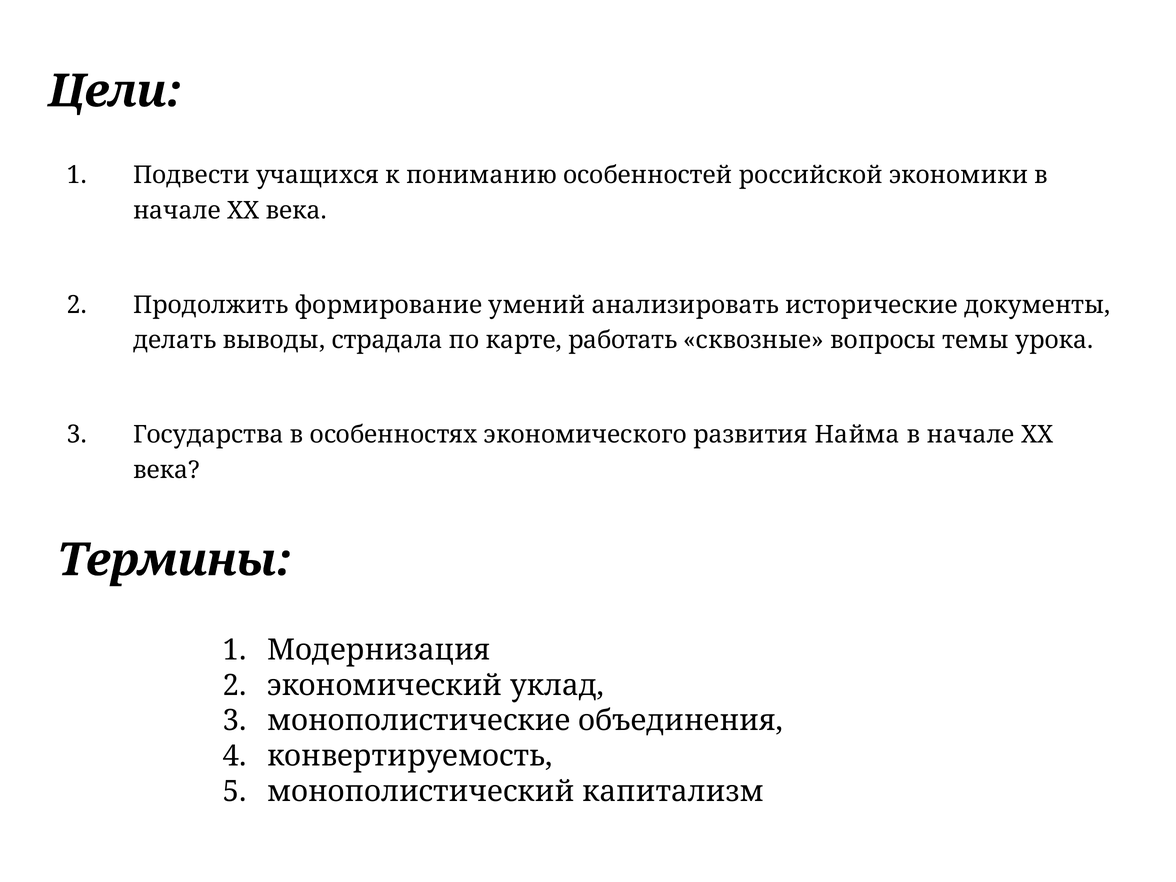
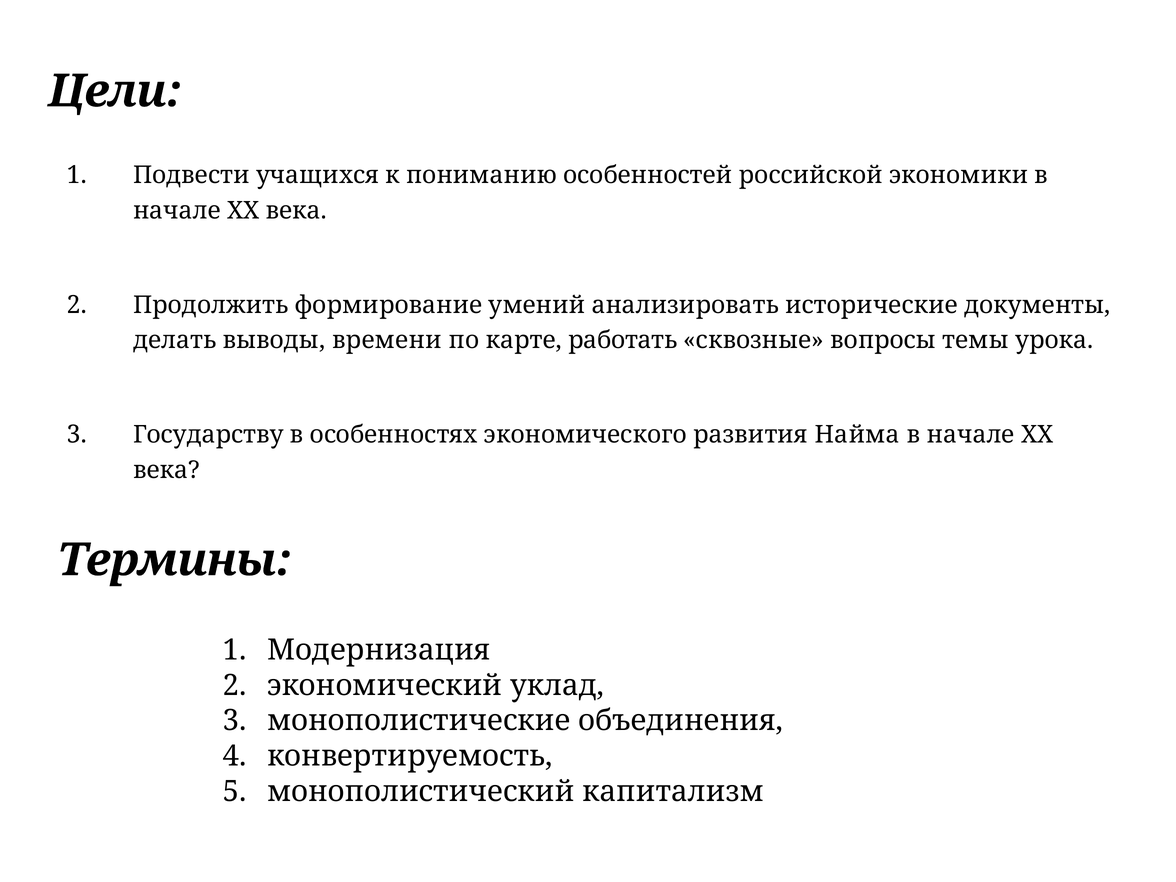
страдала: страдала -> времени (387, 340)
Государства: Государства -> Государству (208, 435)
